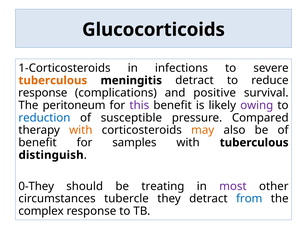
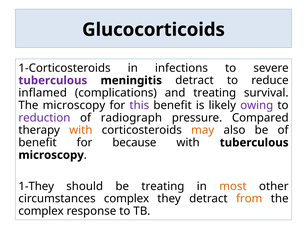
tuberculous colour: orange -> purple (53, 81)
response: response -> inflamed (43, 93)
and positive: positive -> treating (215, 93)
The peritoneum: peritoneum -> microscopy (74, 105)
reduction colour: blue -> purple (44, 118)
susceptible: susceptible -> radiograph (131, 118)
samples: samples -> because (134, 143)
distinguish: distinguish -> microscopy (51, 155)
0-They: 0-They -> 1-They (36, 186)
most colour: purple -> orange (233, 186)
circumstances tubercle: tubercle -> complex (127, 199)
from colour: blue -> orange (249, 199)
